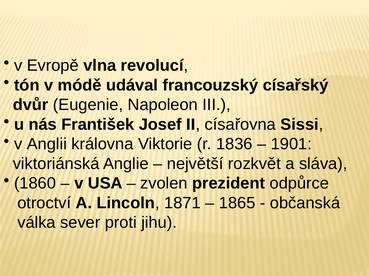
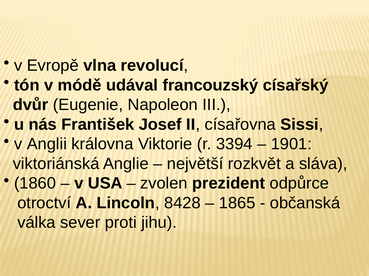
1836: 1836 -> 3394 (234, 144)
1871: 1871 -> 8428 (182, 203)
